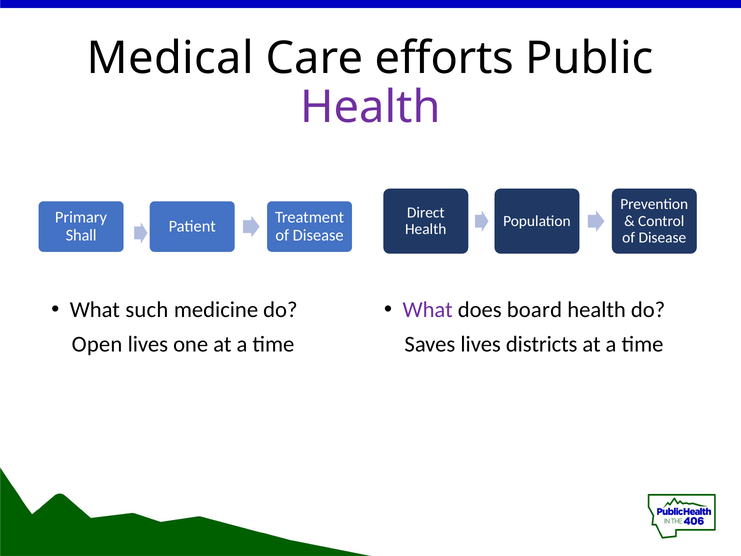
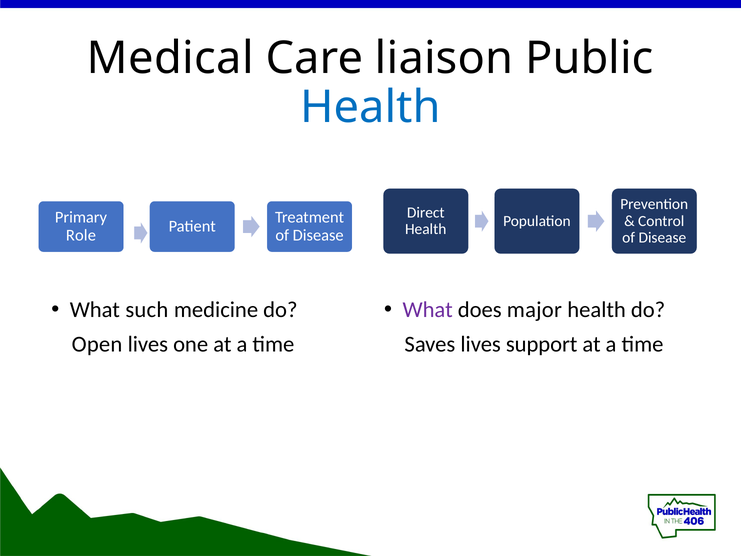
efforts: efforts -> liaison (444, 59)
Health colour: purple -> blue (370, 107)
Shall: Shall -> Role (81, 235)
board: board -> major (534, 309)
districts: districts -> support (542, 344)
